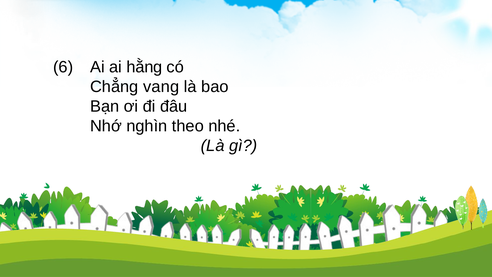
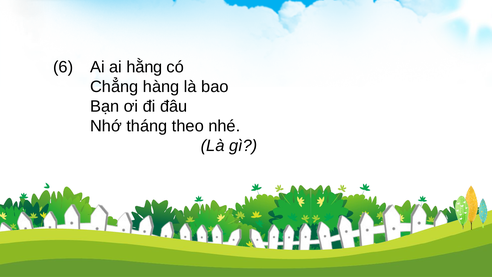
vang: vang -> hàng (161, 87)
nghìn: nghìn -> tháng (147, 126)
